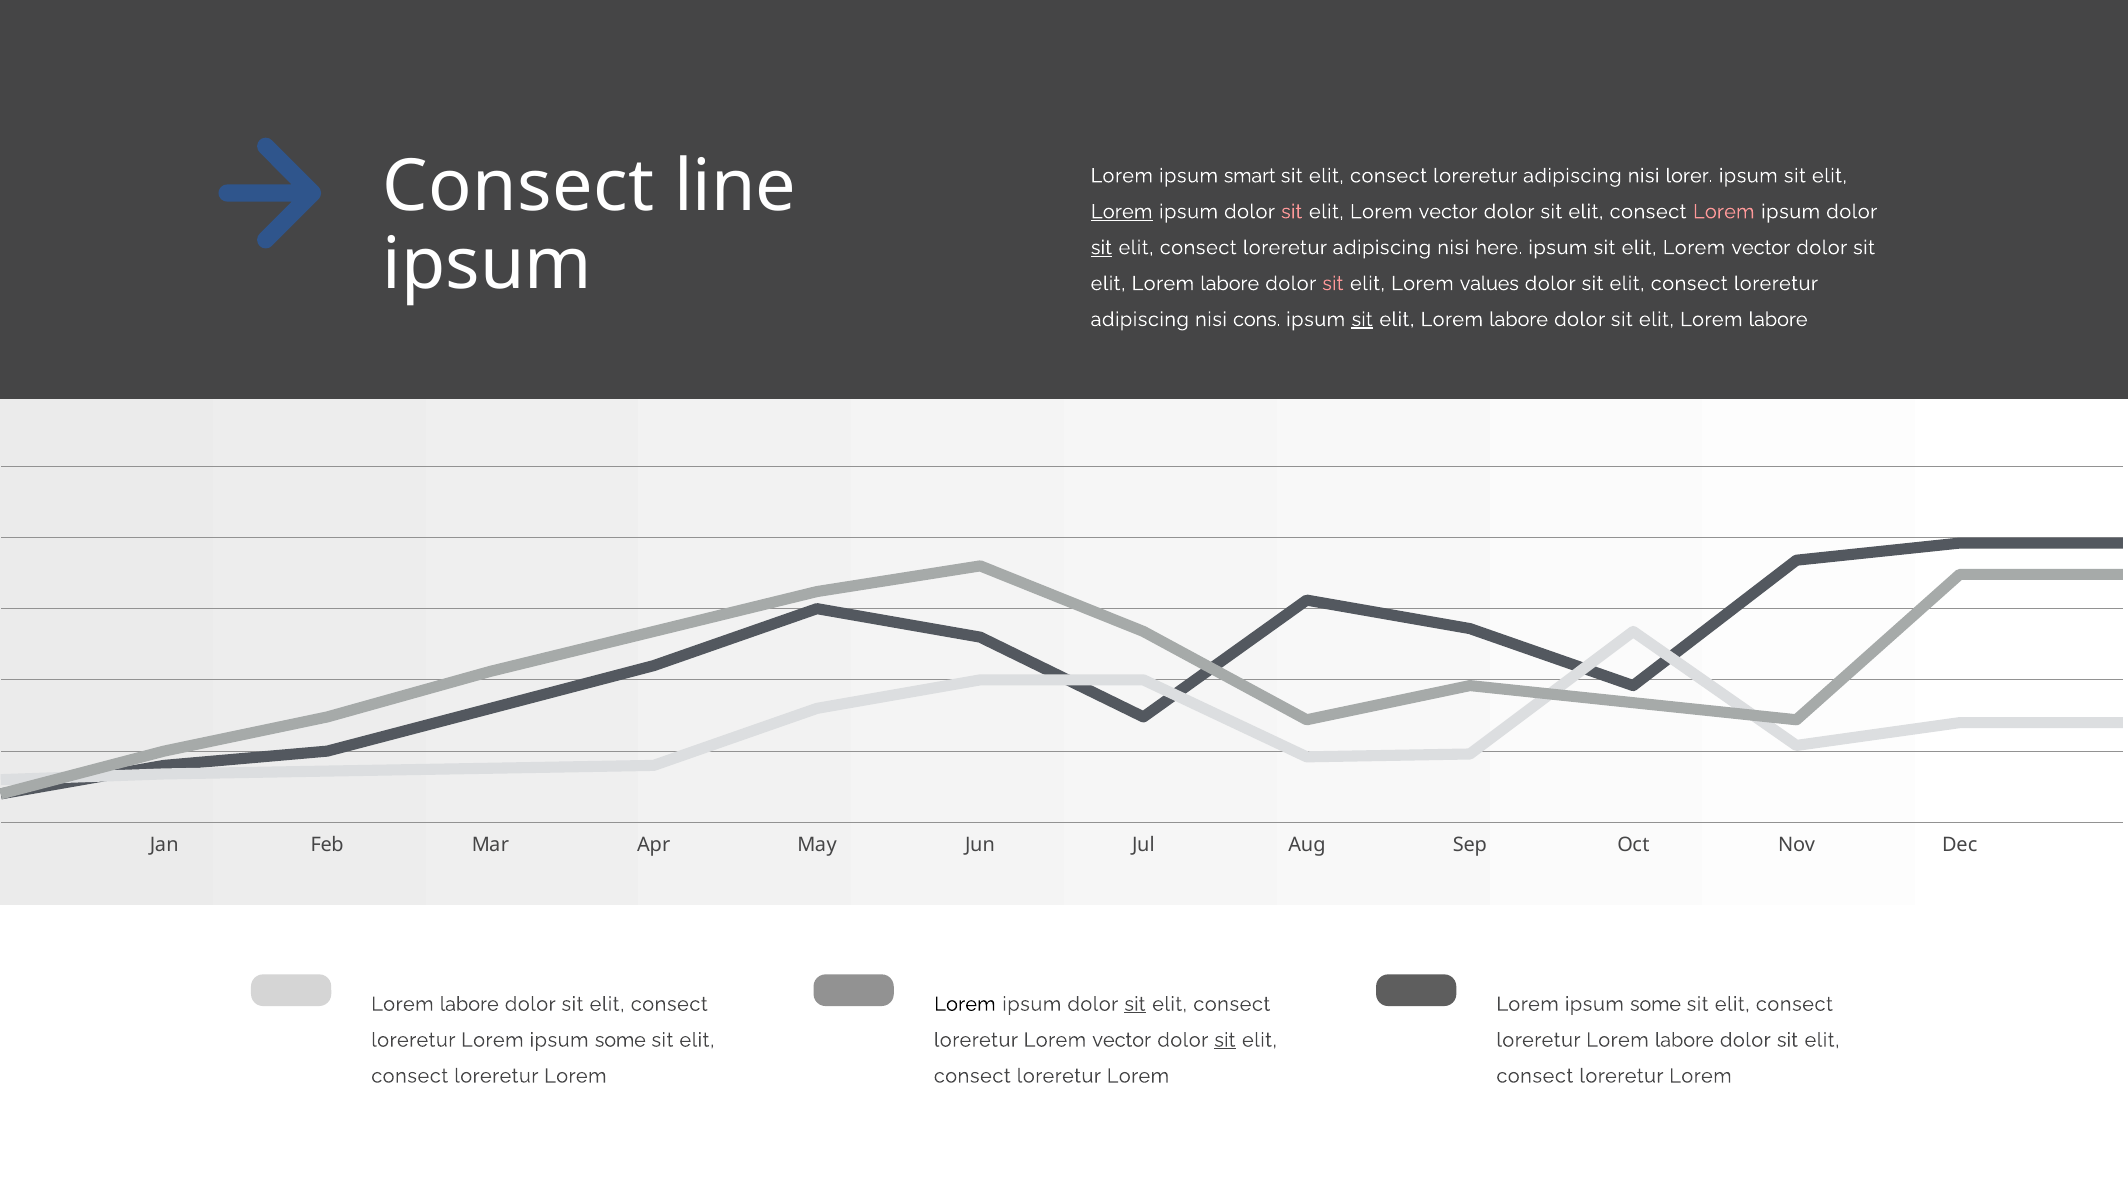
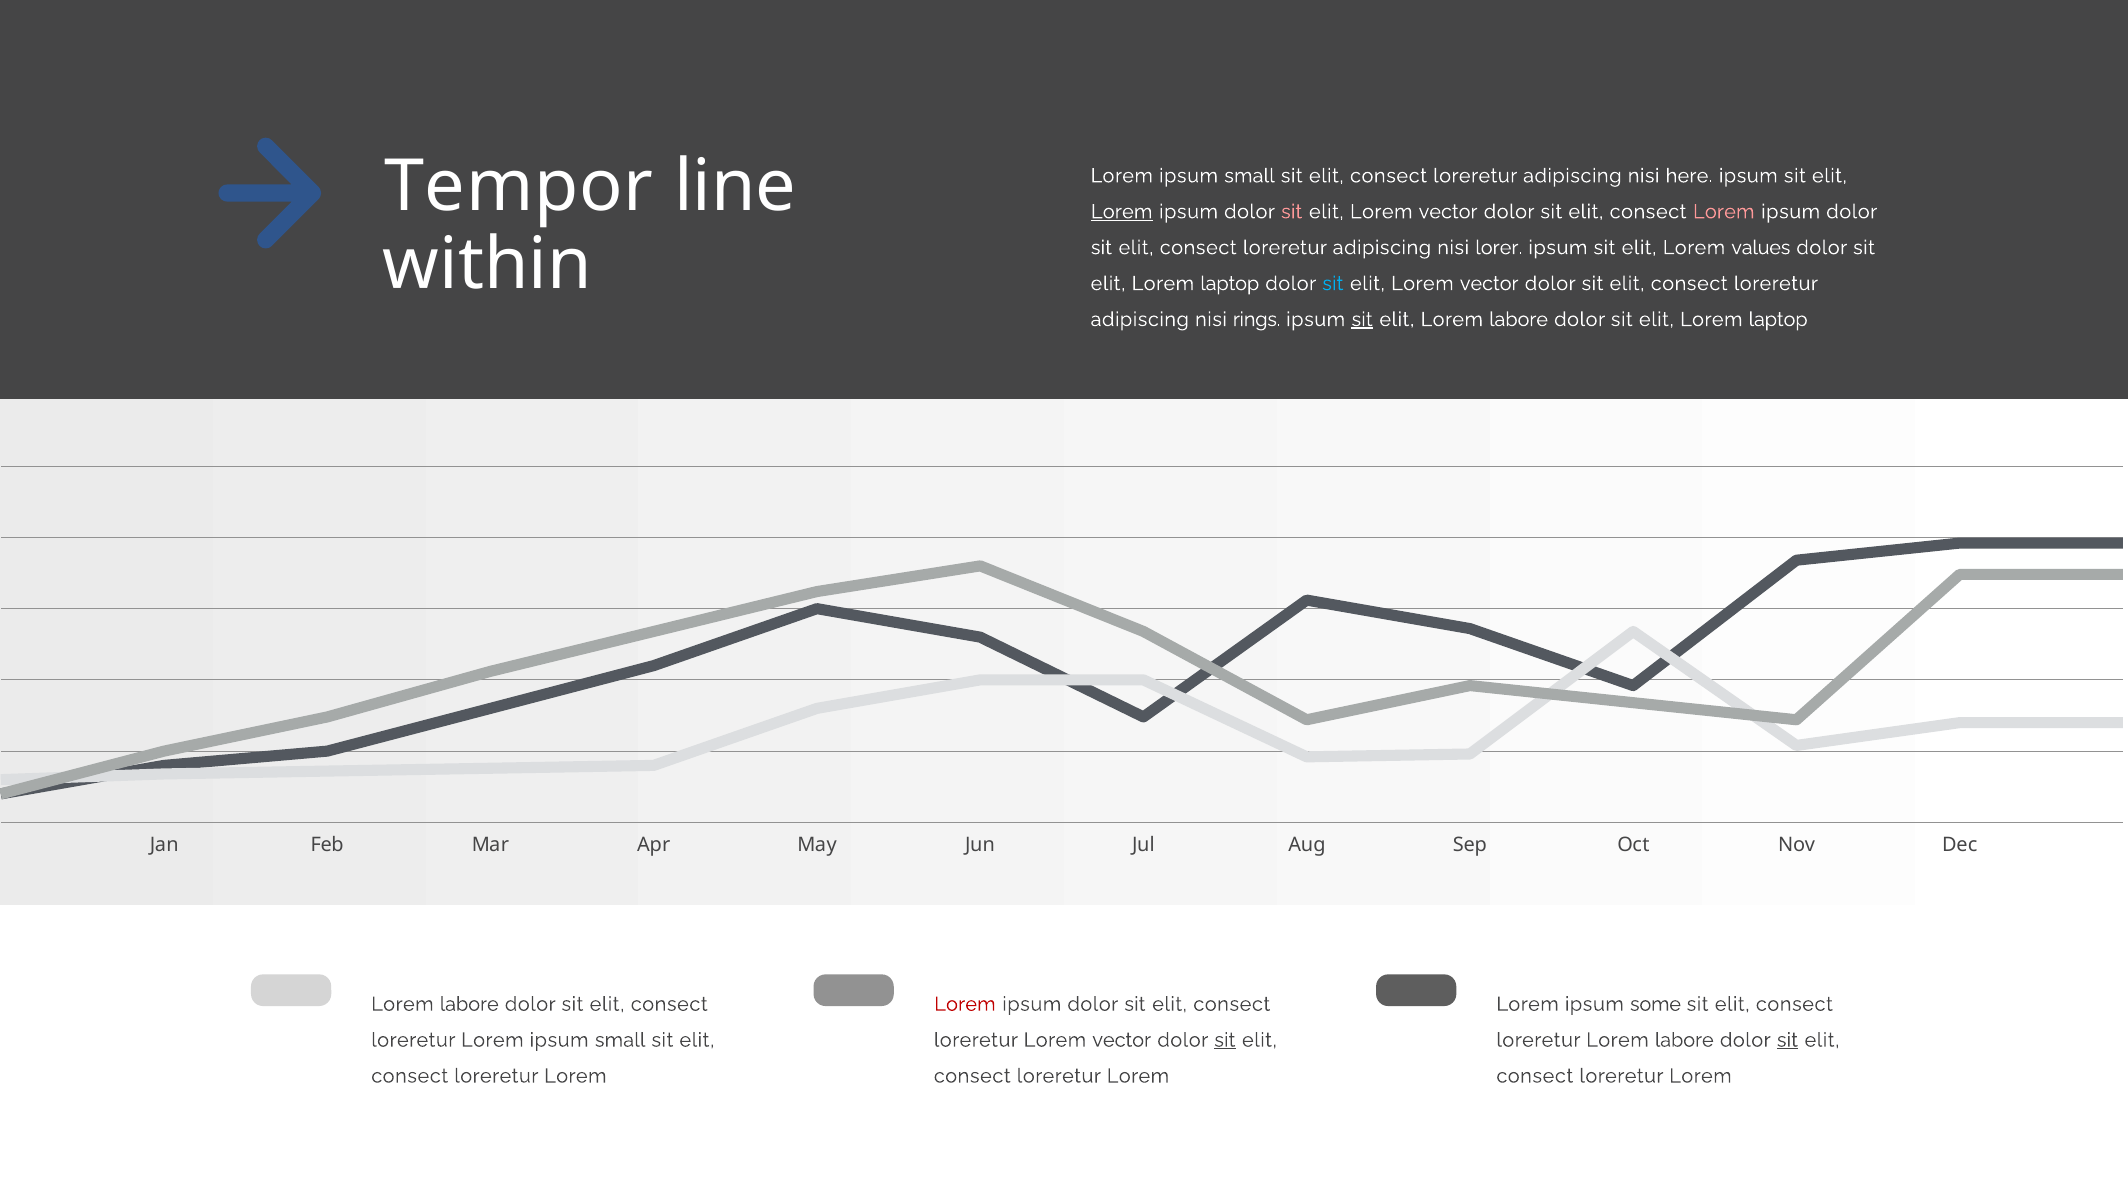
smart: smart -> small (1249, 176)
lorer: lorer -> here (1689, 176)
Consect: Consect -> Tempor (519, 187)
sit underline: present -> none (1101, 248)
here: here -> lorer (1499, 248)
vector: vector -> values (1761, 248)
ipsum: ipsum -> within (487, 265)
labore: labore -> laptop (1230, 284)
sit colour: pink -> light blue (1333, 284)
values: values -> vector (1489, 284)
cons: cons -> rings (1257, 319)
labore: labore -> laptop (1778, 319)
Lorem colour: black -> red (965, 1004)
sit underline: present -> none (1135, 1004)
loreretur Lorem ipsum some: some -> small (620, 1040)
sit underline: none -> present (1787, 1040)
